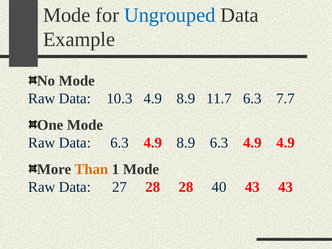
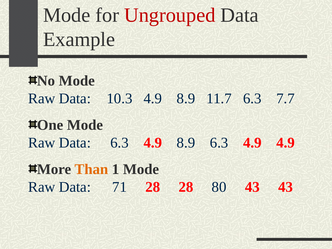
Ungrouped colour: blue -> red (170, 15)
27: 27 -> 71 (120, 187)
40: 40 -> 80 (219, 187)
